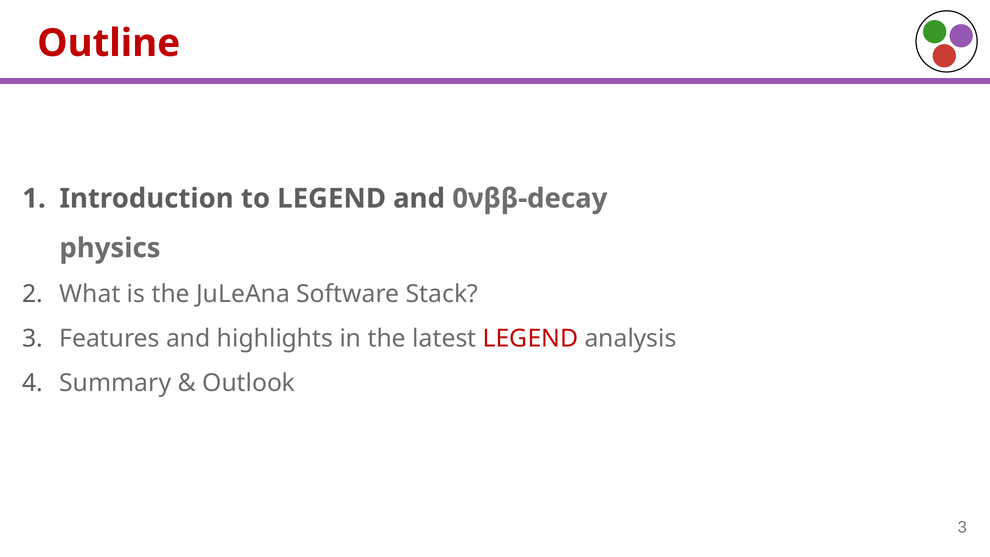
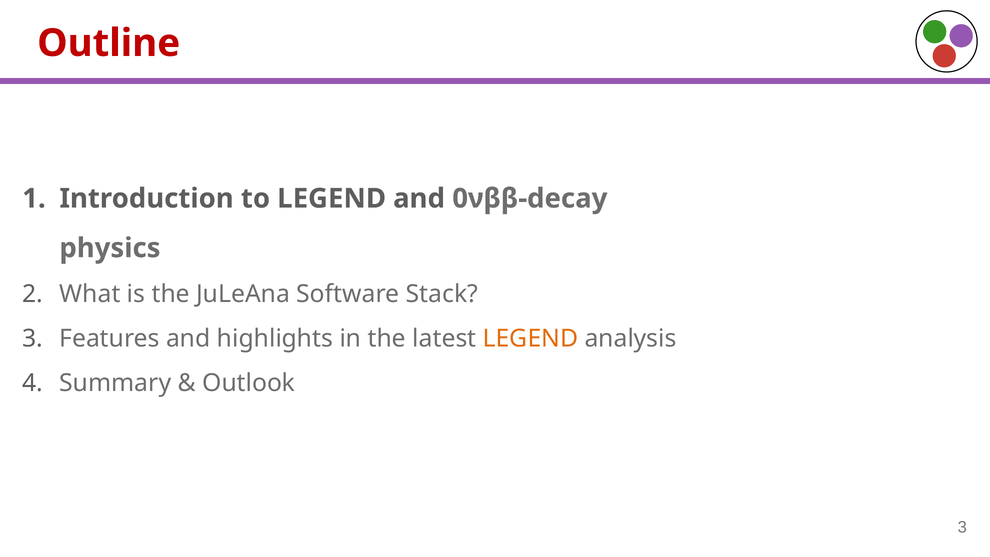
LEGEND colour: red -> orange (530, 339)
